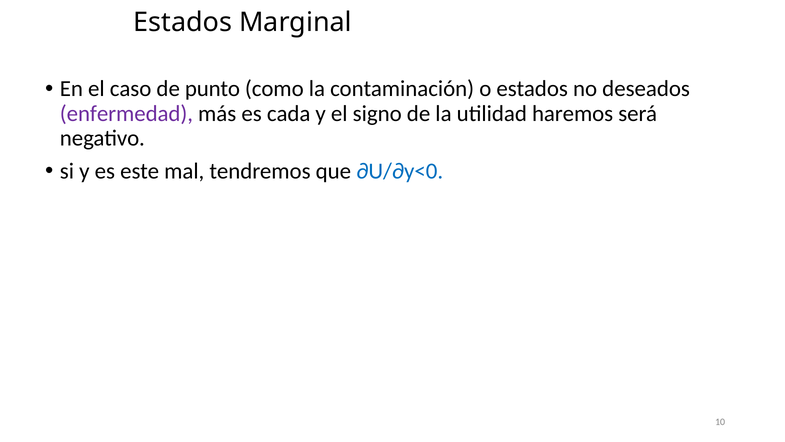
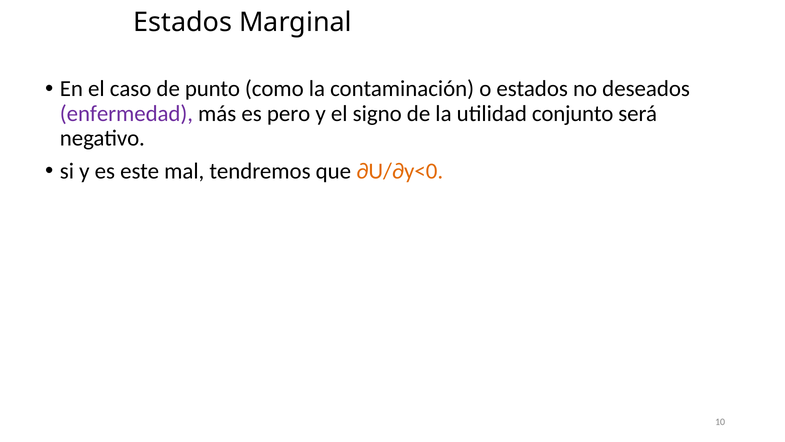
cada: cada -> pero (289, 114)
haremos: haremos -> conjunto (573, 114)
∂U/∂y<0 colour: blue -> orange (400, 171)
